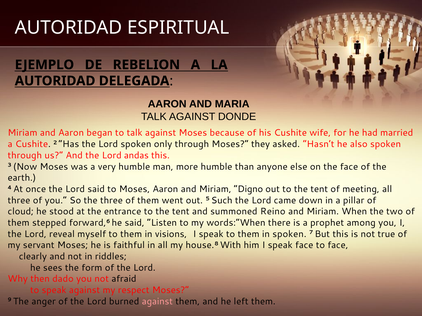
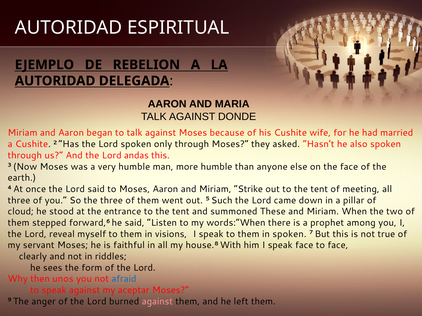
Digno: Digno -> Strike (248, 189)
Reino: Reino -> These (273, 212)
dado: dado -> unos (63, 279)
afraid colour: black -> blue (124, 279)
respect: respect -> aceptar (134, 291)
